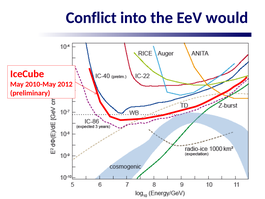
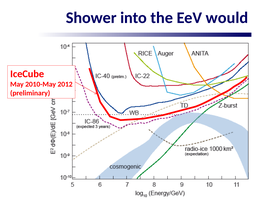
Conflict: Conflict -> Shower (91, 18)
